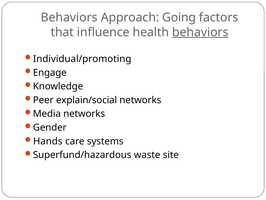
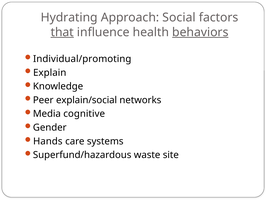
Behaviors: Behaviors -> Hydrating (69, 17)
Going: Going -> Social (179, 17)
that underline: none -> present (62, 32)
Engage: Engage -> Explain (50, 72)
Media networks: networks -> cognitive (84, 114)
